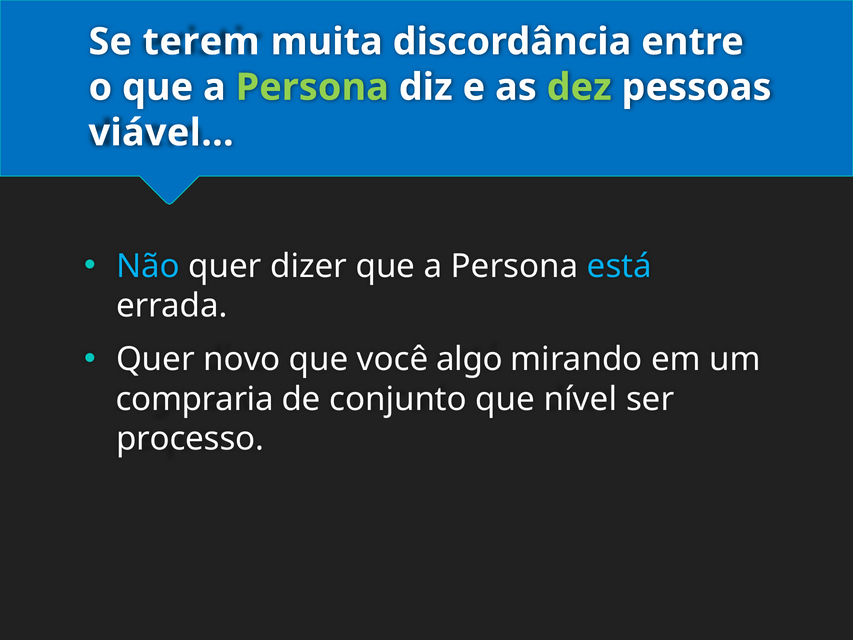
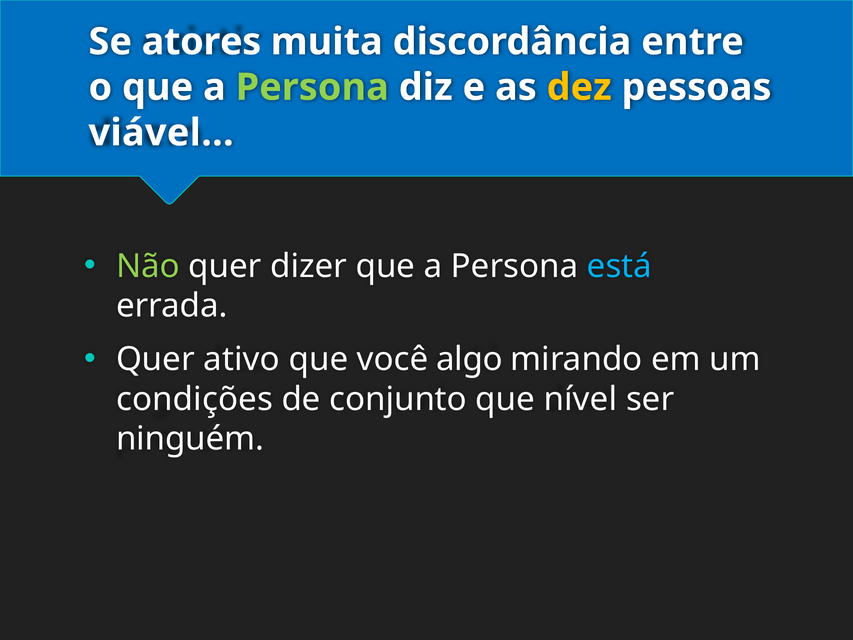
terem: terem -> atores (201, 42)
dez colour: light green -> yellow (579, 87)
Não colour: light blue -> light green (148, 266)
novo: novo -> ativo (242, 359)
compraria: compraria -> condições (195, 399)
processo: processo -> ninguém (190, 439)
